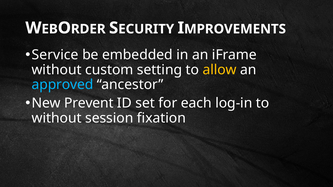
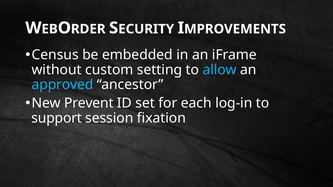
Service: Service -> Census (55, 55)
allow colour: yellow -> light blue (220, 70)
without: without -> support (57, 118)
